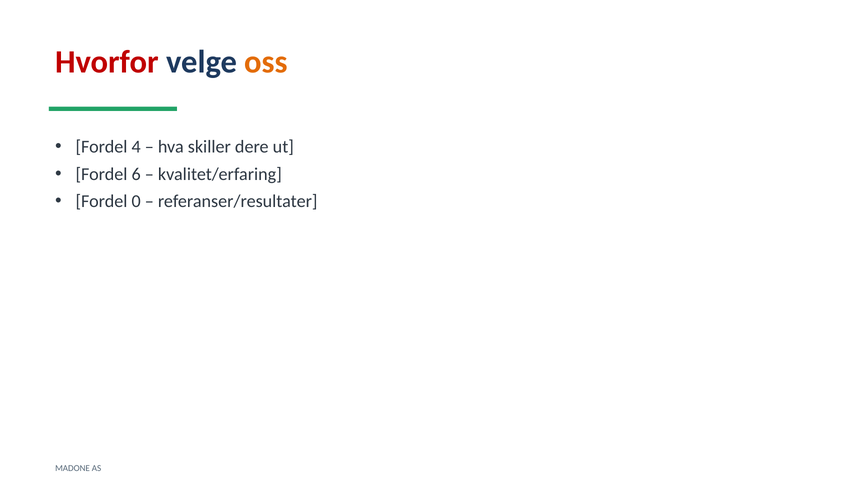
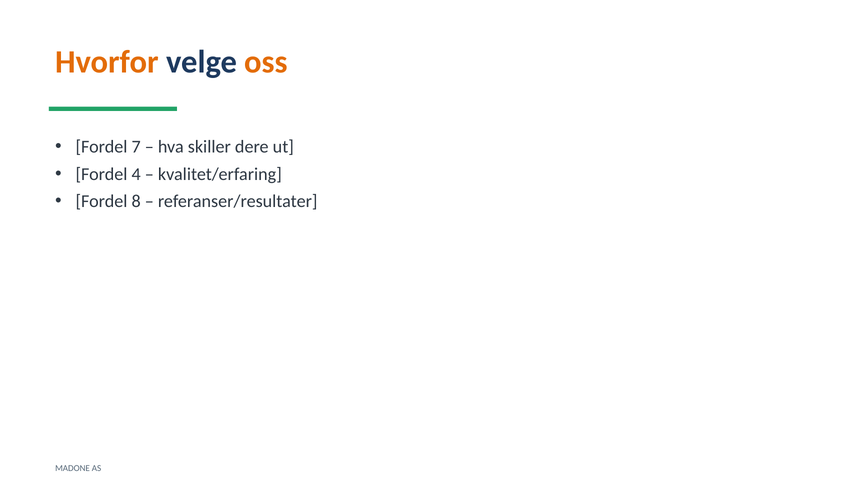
Hvorfor colour: red -> orange (107, 62)
4: 4 -> 7 (136, 147)
6: 6 -> 4 (136, 174)
0: 0 -> 8 (136, 201)
